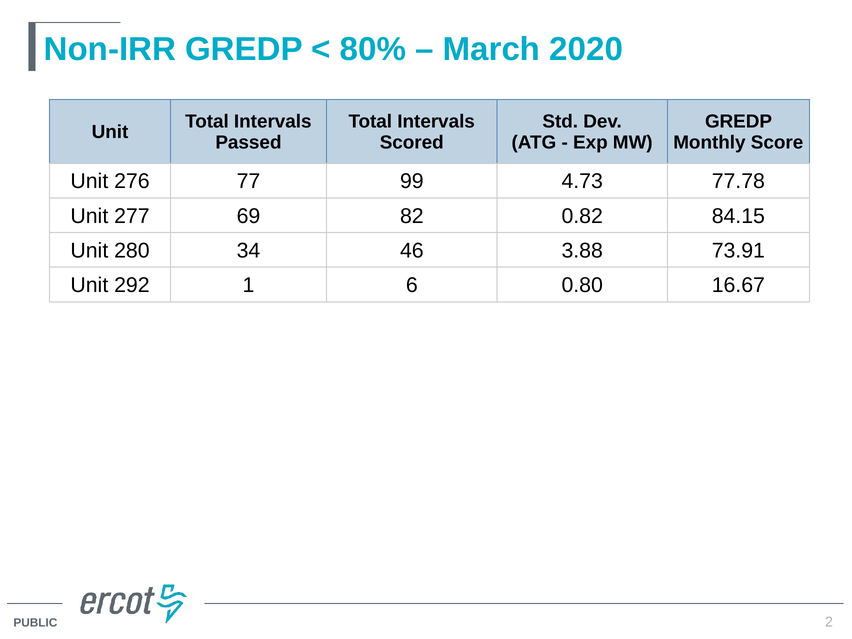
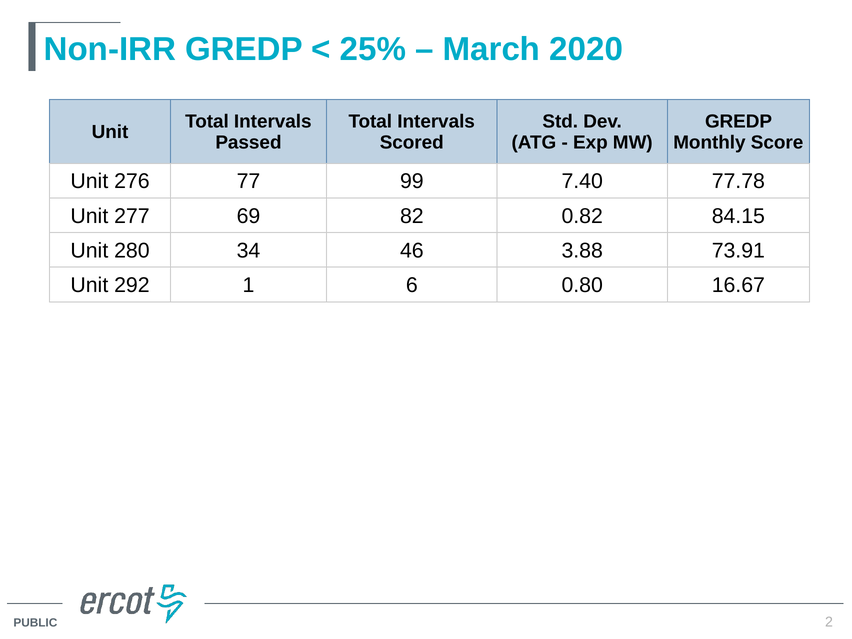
80%: 80% -> 25% (373, 49)
4.73: 4.73 -> 7.40 (582, 181)
